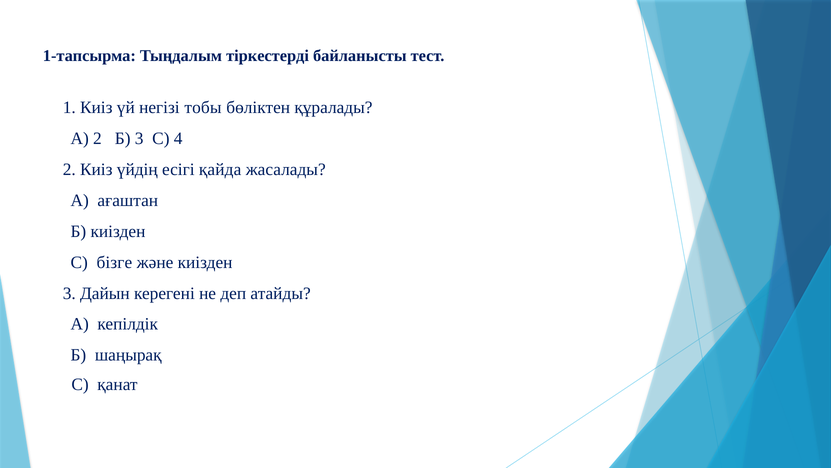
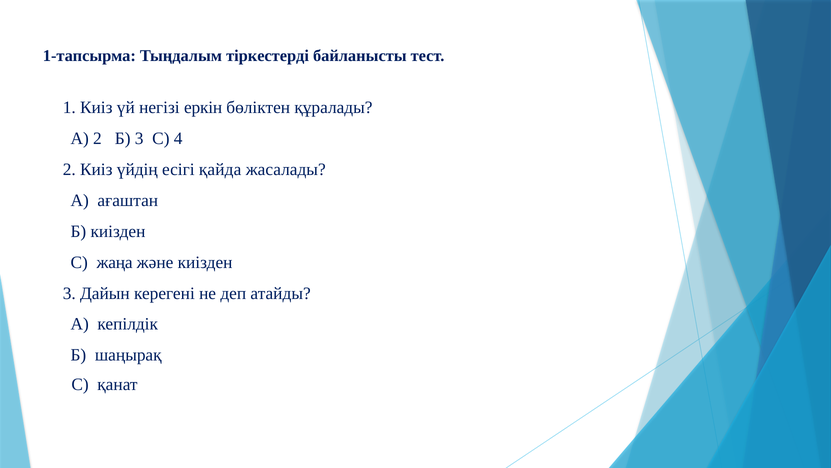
тобы: тобы -> еркін (203, 107)
бізге: бізге -> жаңа (115, 262)
